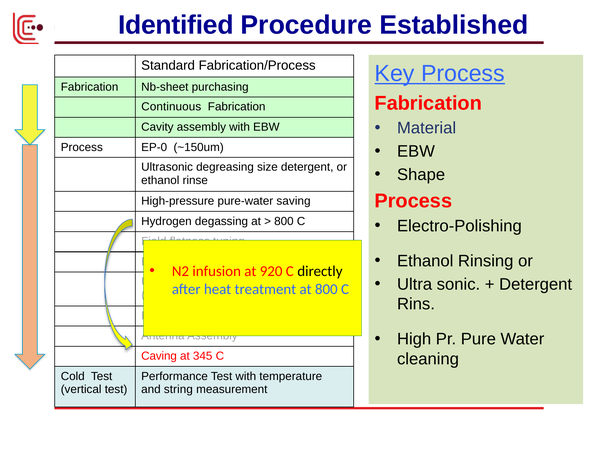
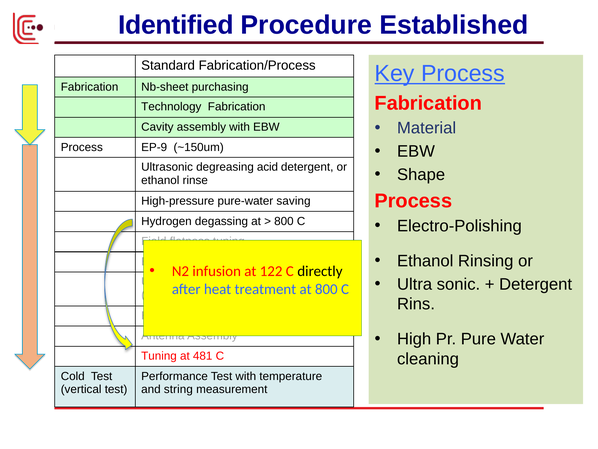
Continuous: Continuous -> Technology (171, 107)
EP-0: EP-0 -> EP-9 (154, 147)
degreasing size: size -> acid (267, 167)
920: 920 -> 122 (271, 271)
Caving: Caving -> Tuning (159, 356)
345: 345 -> 481 (203, 356)
